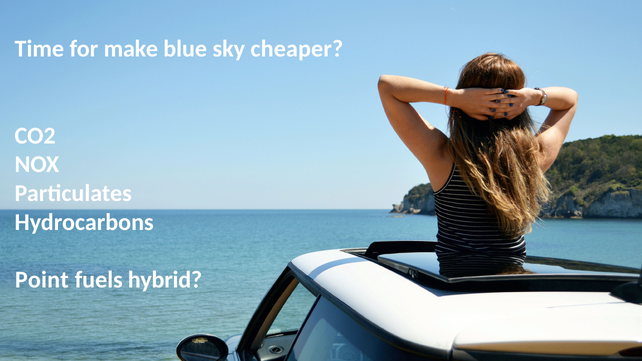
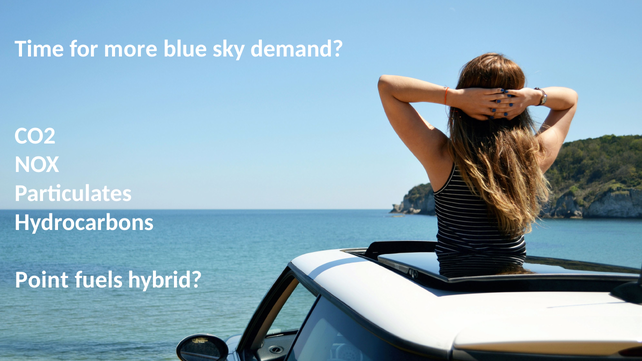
make: make -> more (131, 49)
cheaper: cheaper -> demand (297, 49)
